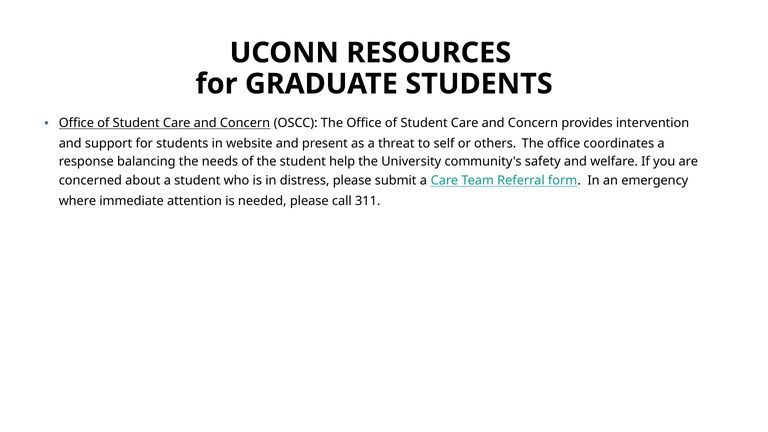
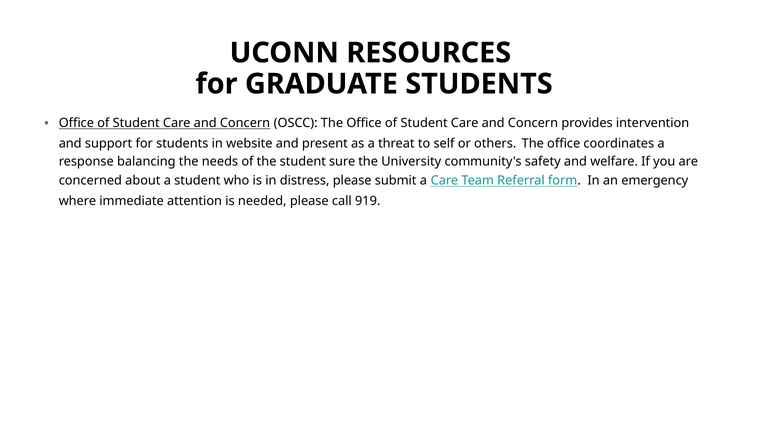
help: help -> sure (342, 162)
311: 311 -> 919 (368, 201)
